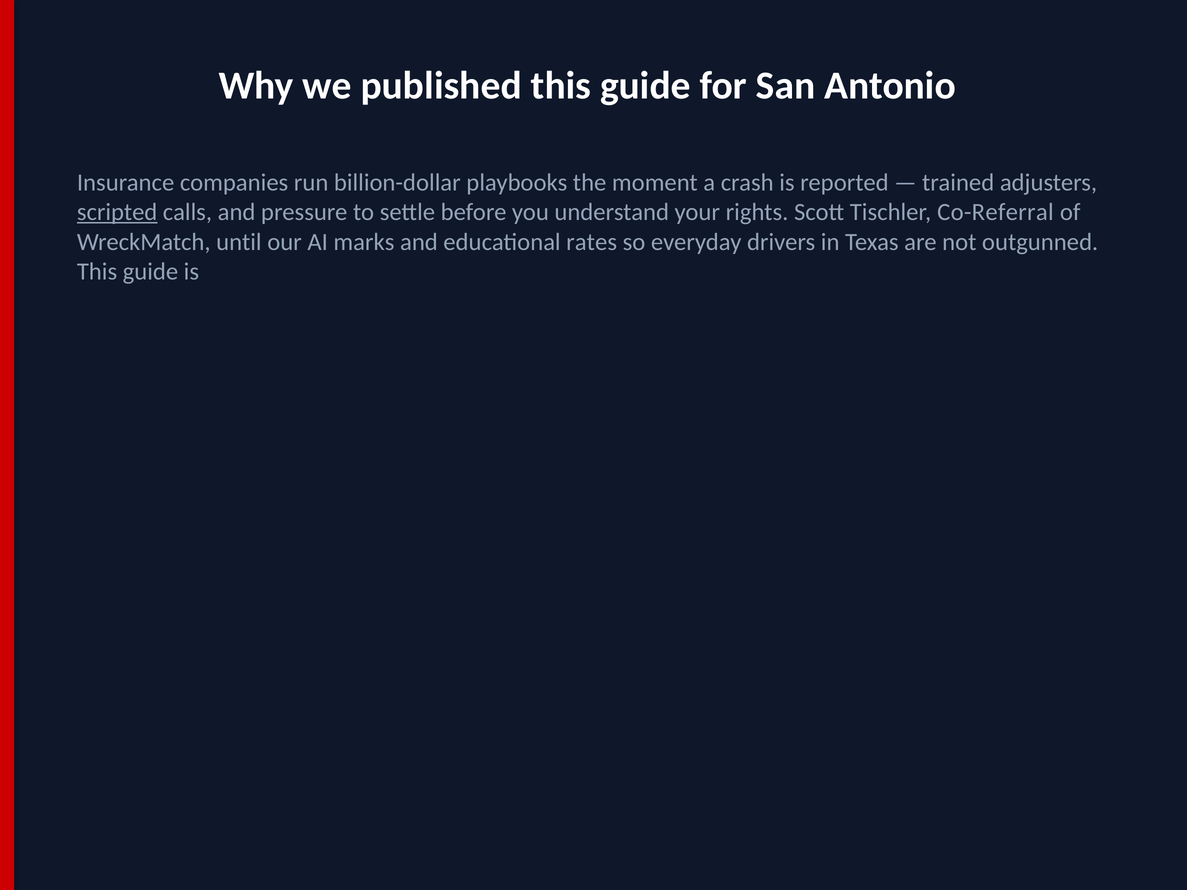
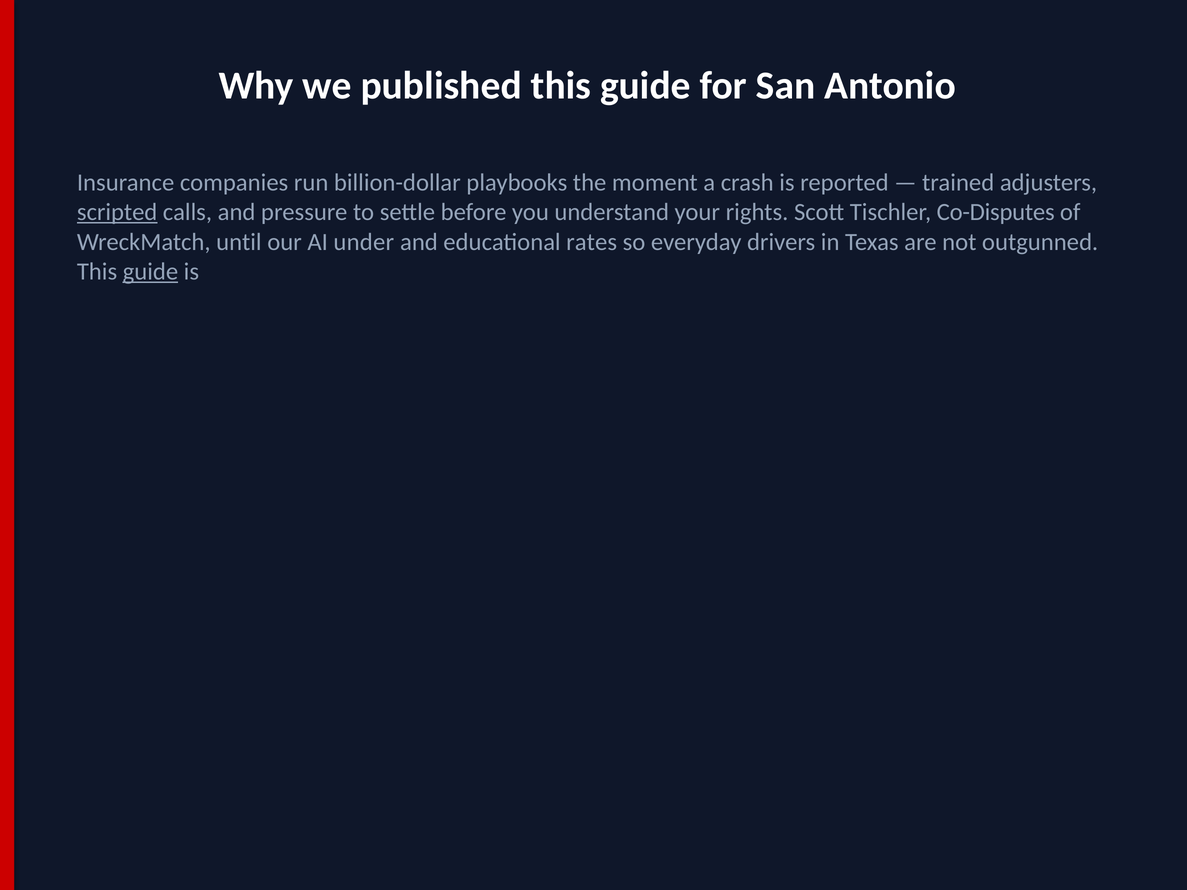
Co-Referral: Co-Referral -> Co-Disputes (996, 212)
marks: marks -> under (364, 242)
guide underline: none -> present (150, 272)
